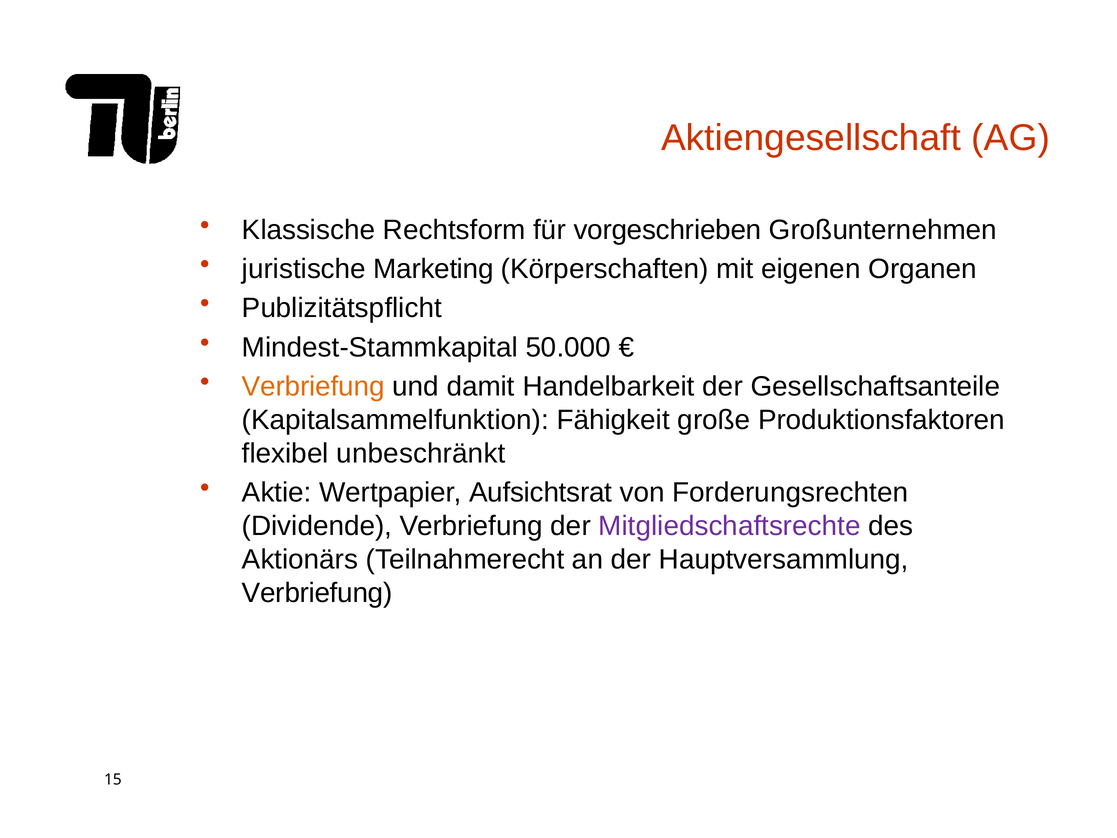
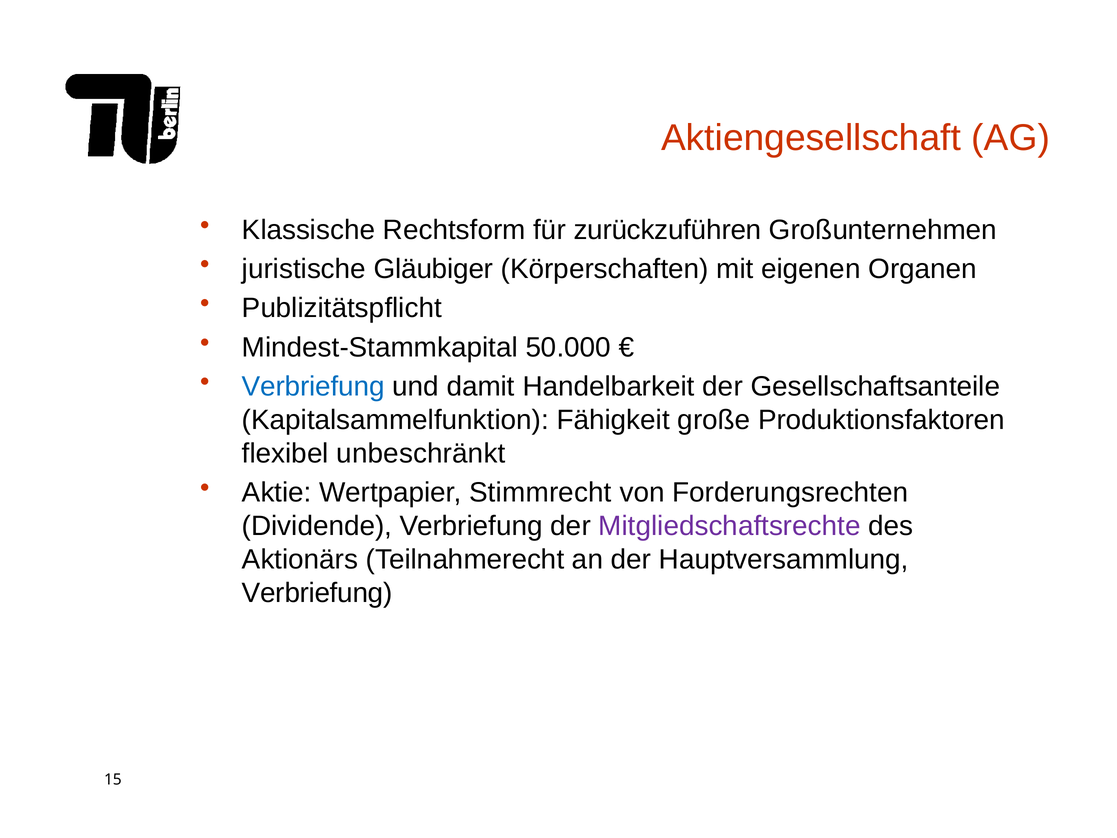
vorgeschrieben: vorgeschrieben -> zurückzuführen (667, 230)
Marketing: Marketing -> Gläubiger (433, 269)
Verbriefung colour: orange -> blue (313, 386)
Aufsichtsrat: Aufsichtsrat -> Stimmrecht (540, 492)
